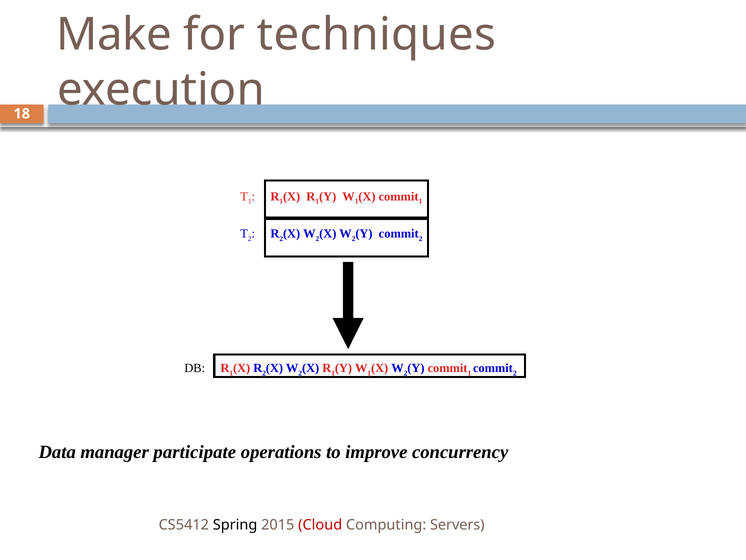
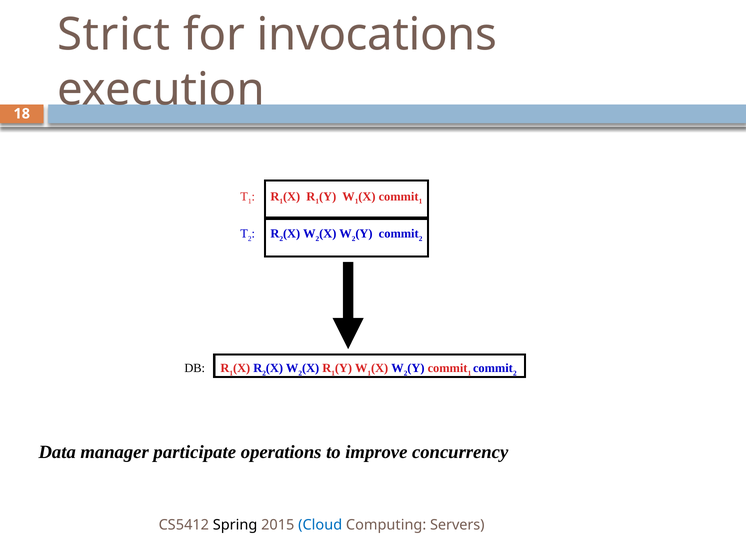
Make: Make -> Strict (114, 35)
techniques: techniques -> invocations (377, 35)
Cloud colour: red -> blue (320, 524)
